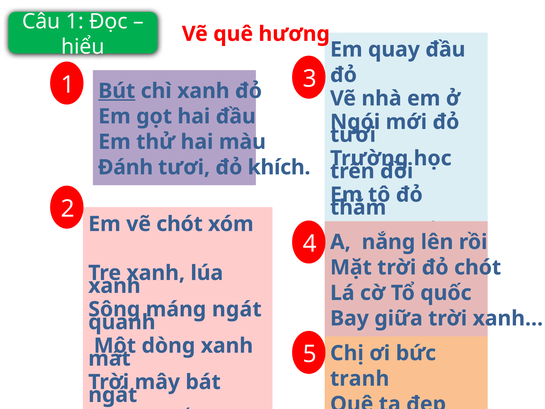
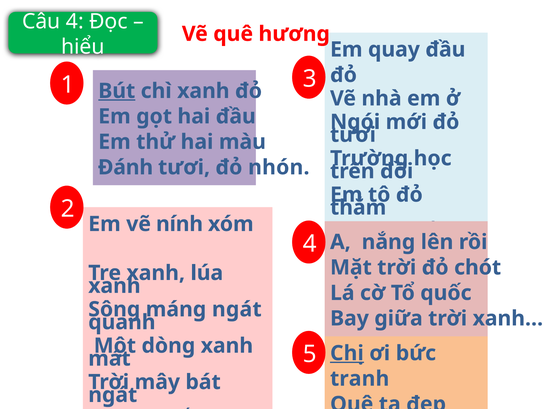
Câu 1: 1 -> 4 (75, 21)
khích: khích -> nhón (279, 167)
vẽ chót: chót -> nính (180, 224)
Chị underline: none -> present (347, 353)
